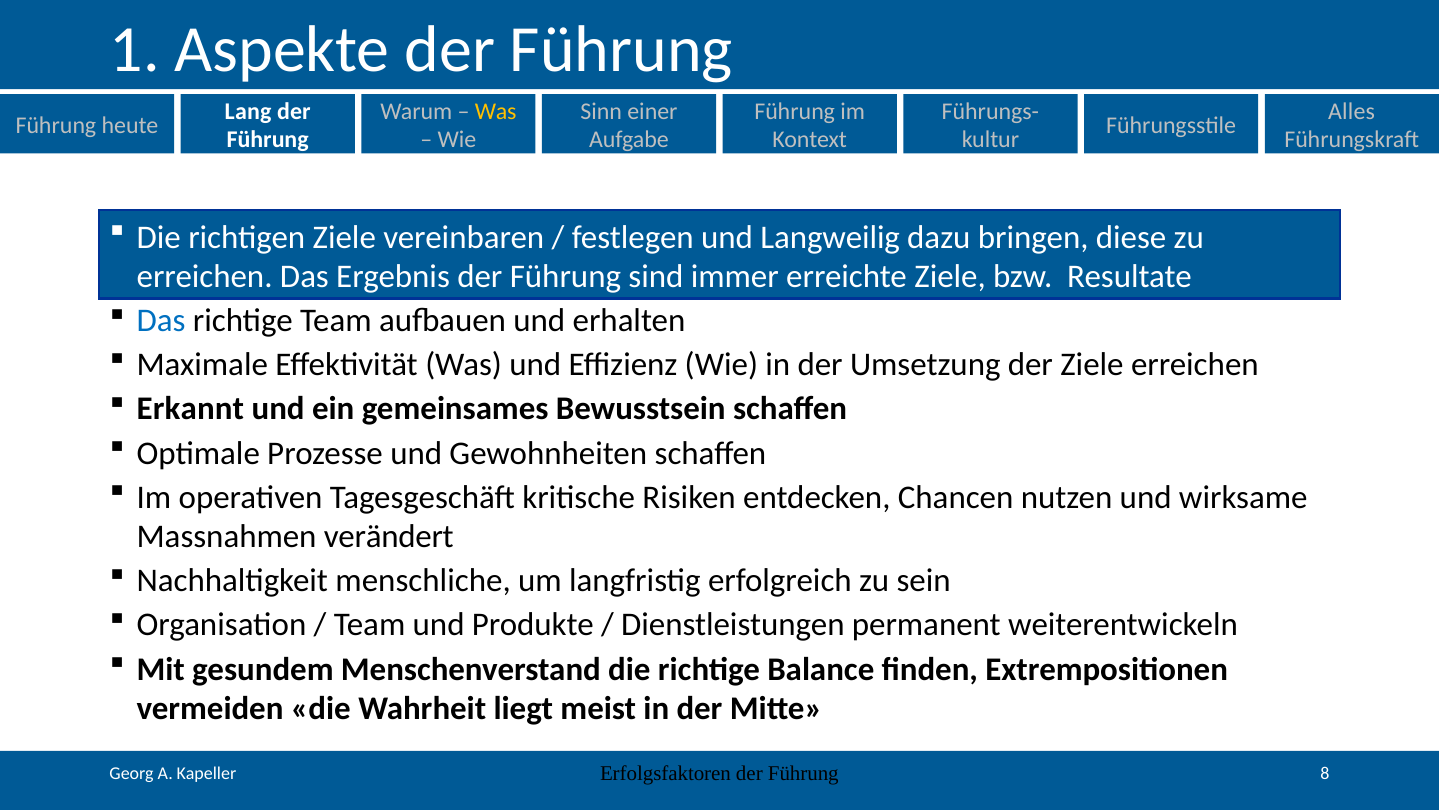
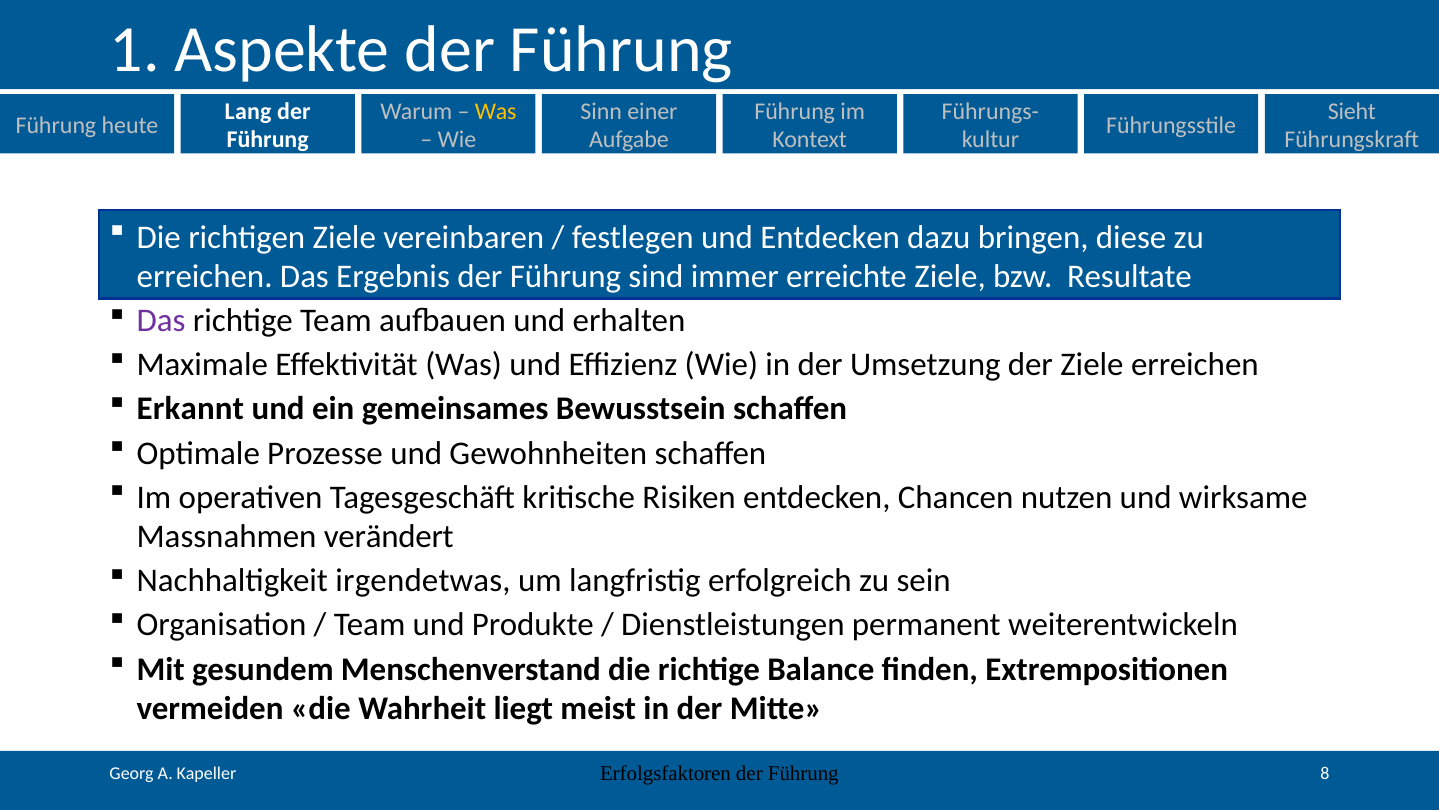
Alles: Alles -> Sieht (1352, 111)
und Langweilig: Langweilig -> Entdecken (830, 237)
Das colour: blue -> purple (161, 321)
menschliche: menschliche -> irgendetwas (423, 581)
